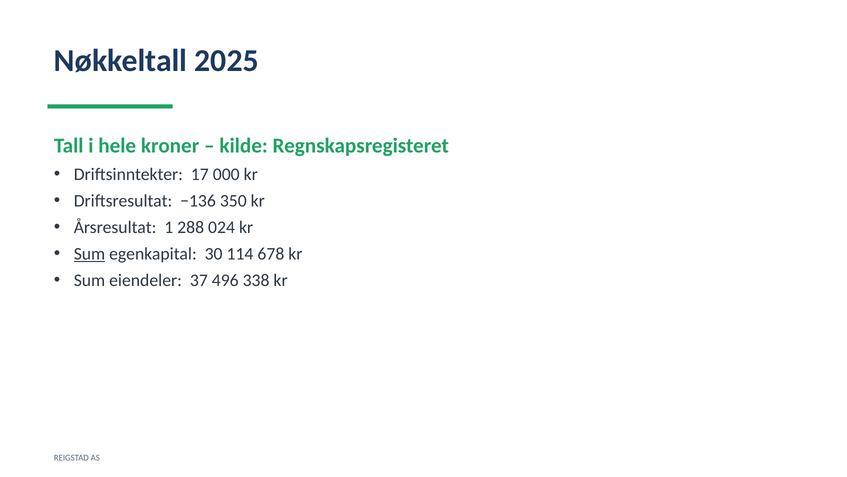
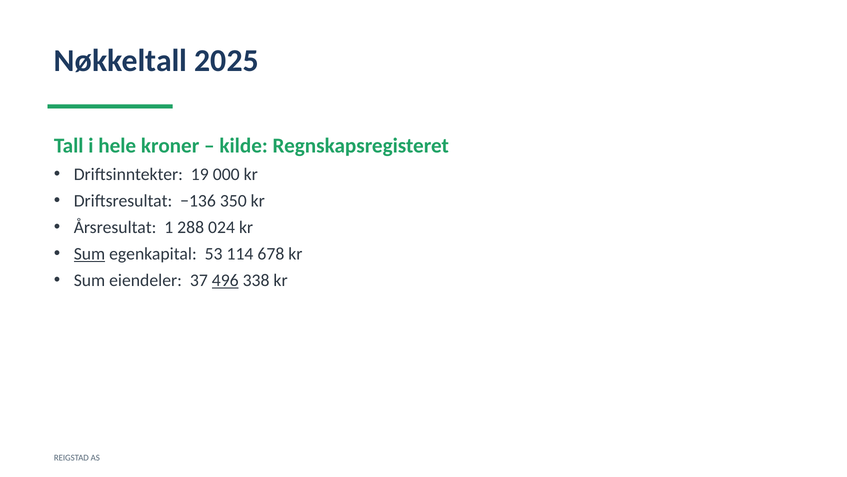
17: 17 -> 19 (200, 174)
30: 30 -> 53 (214, 254)
496 underline: none -> present (225, 280)
